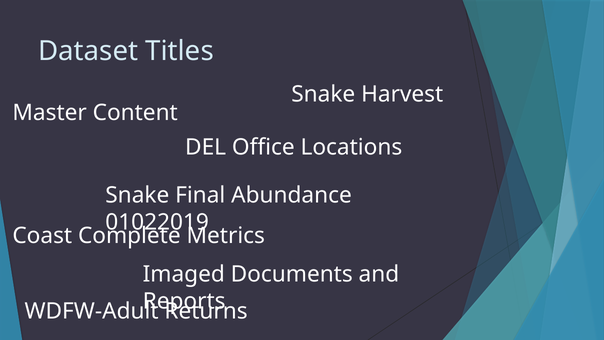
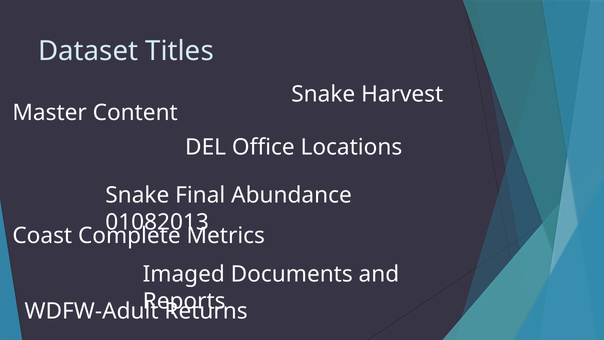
01022019: 01022019 -> 01082013 (157, 222)
